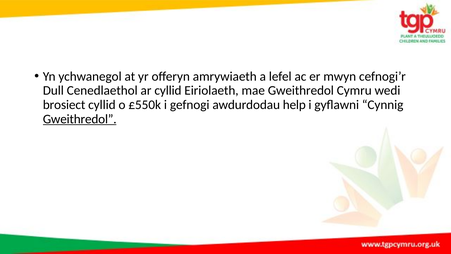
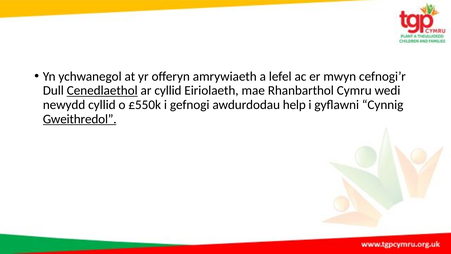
Cenedlaethol underline: none -> present (102, 90)
mae Gweithredol: Gweithredol -> Rhanbarthol (301, 90)
brosiect: brosiect -> newydd (64, 105)
